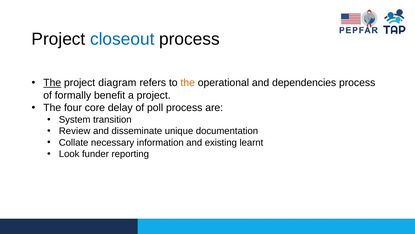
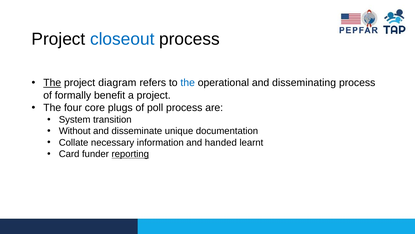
the colour: orange -> blue (188, 83)
dependencies: dependencies -> disseminating (304, 83)
delay: delay -> plugs (120, 108)
Review: Review -> Without (75, 131)
existing: existing -> handed (221, 142)
Look: Look -> Card (69, 154)
reporting underline: none -> present (130, 154)
